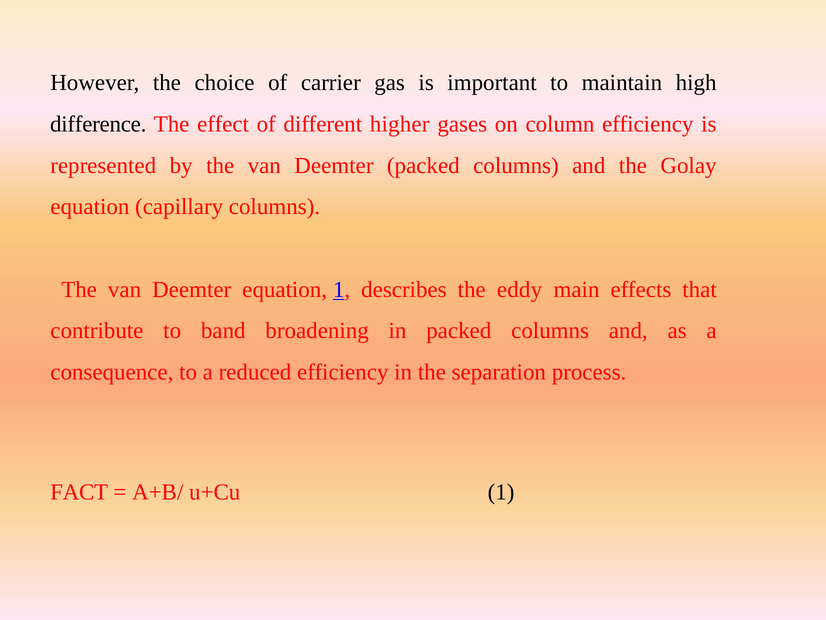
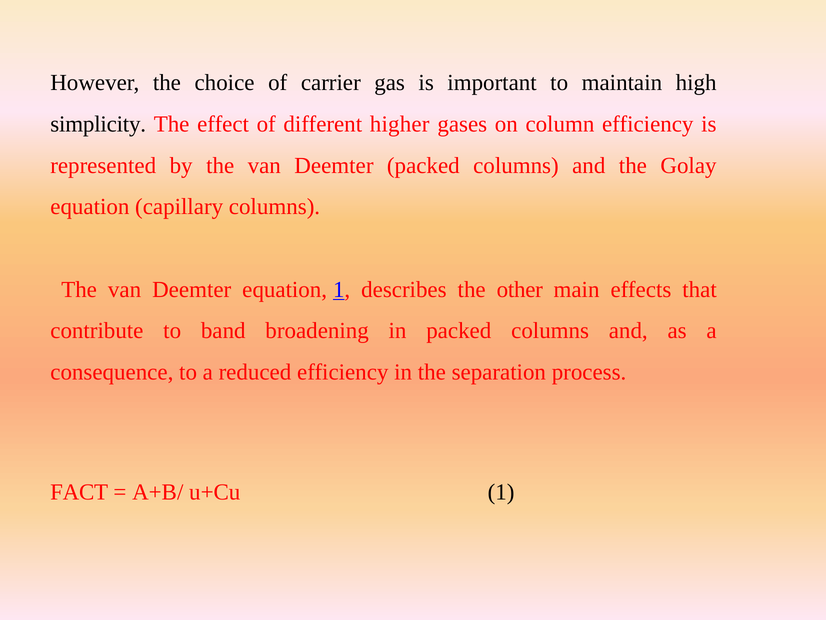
difference: difference -> simplicity (98, 124)
eddy: eddy -> other (520, 289)
